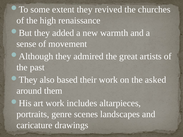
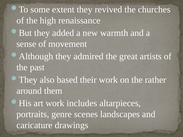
asked: asked -> rather (156, 80)
